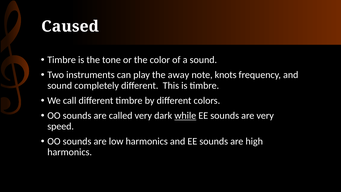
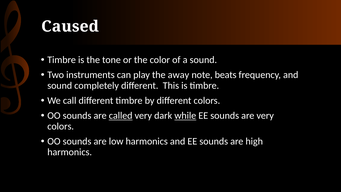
knots: knots -> beats (226, 75)
called underline: none -> present (121, 116)
speed: speed -> colors (61, 126)
